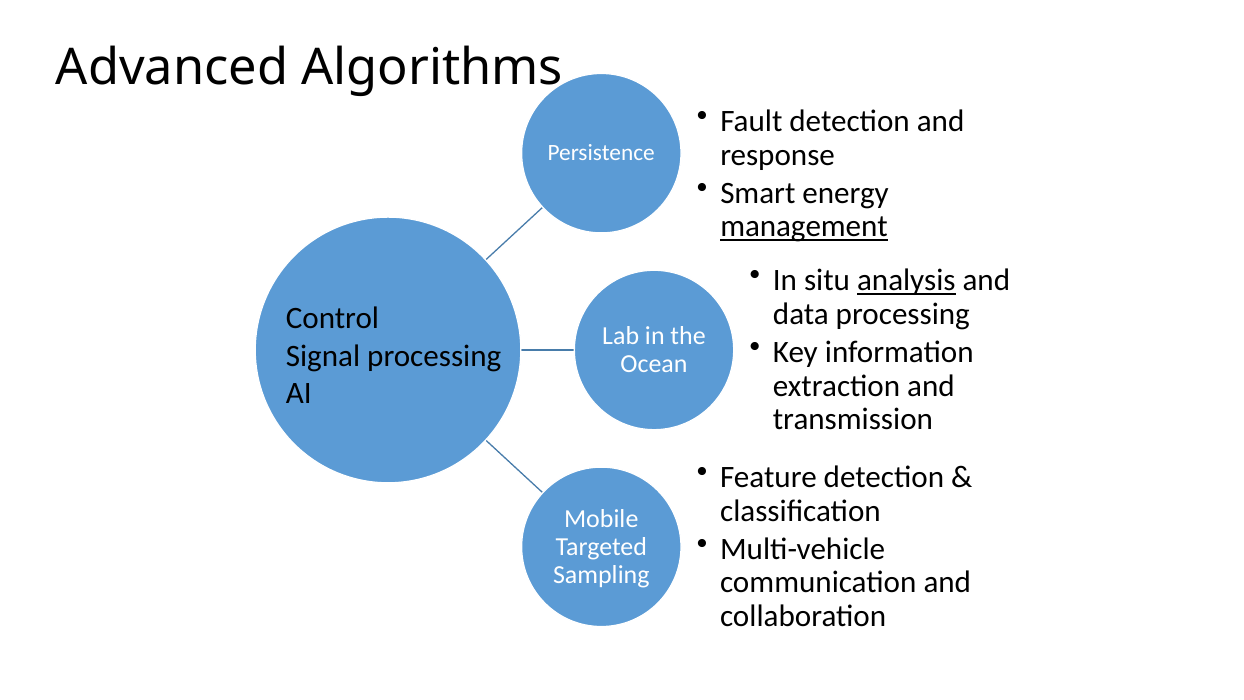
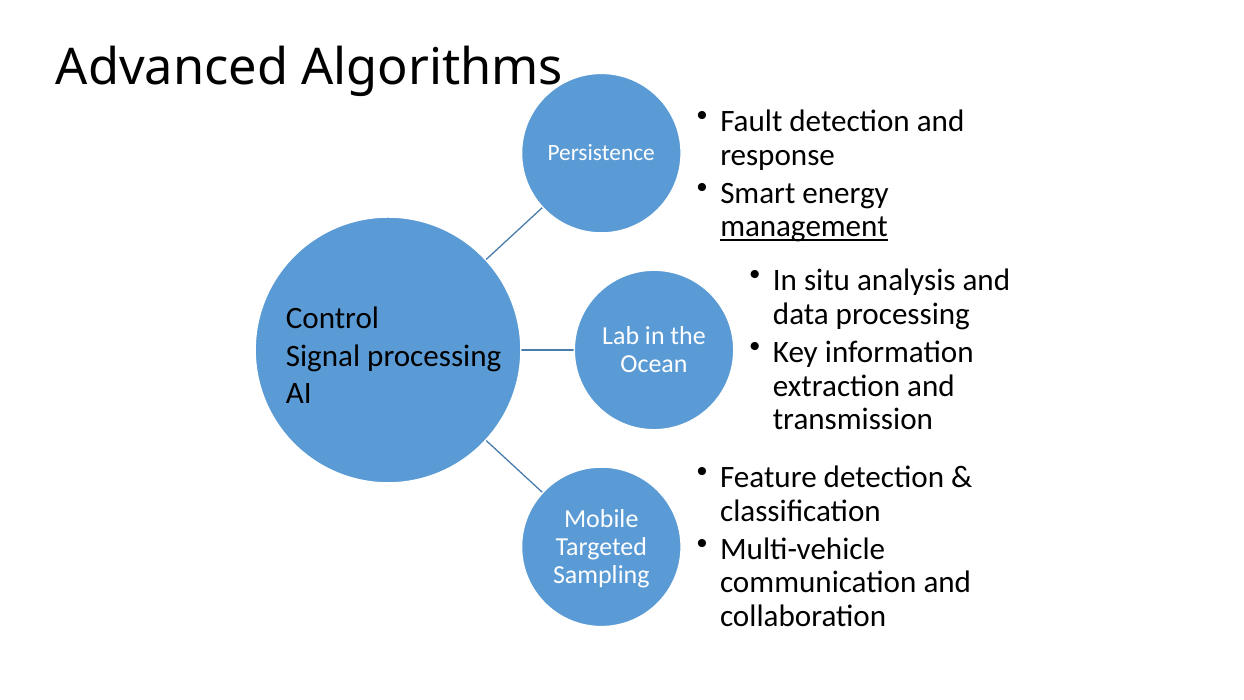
analysis underline: present -> none (906, 280)
